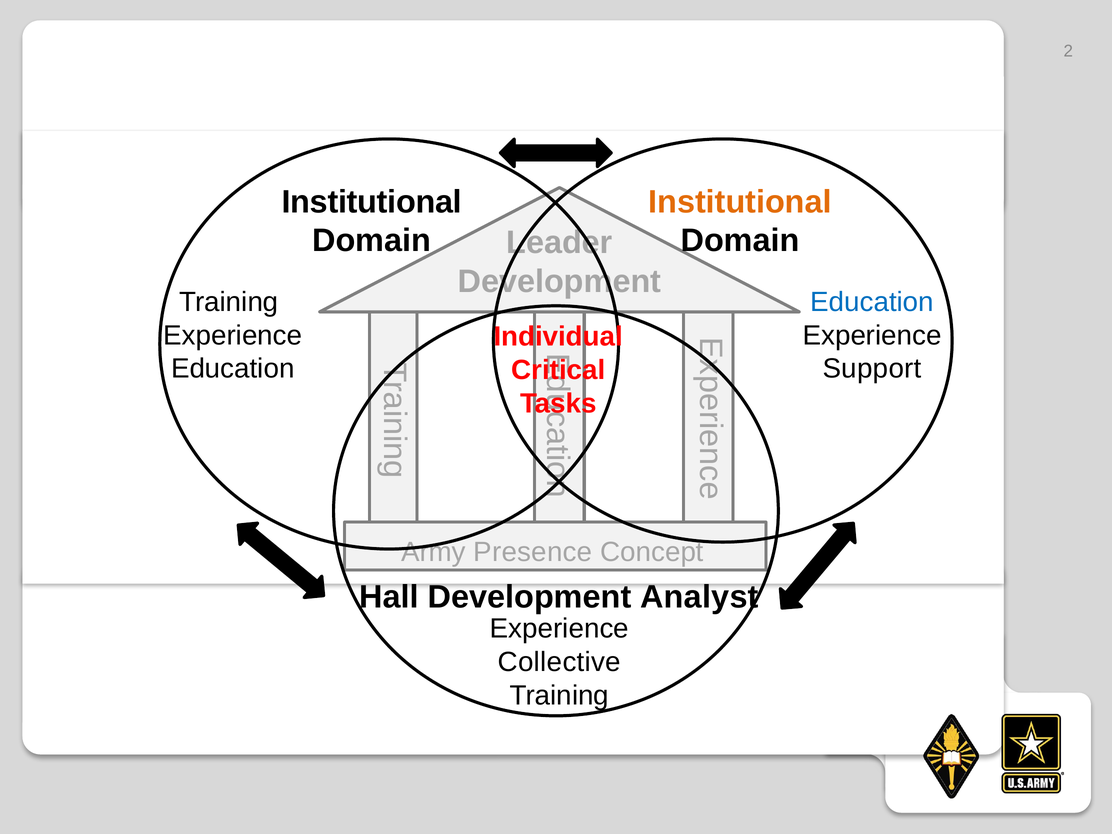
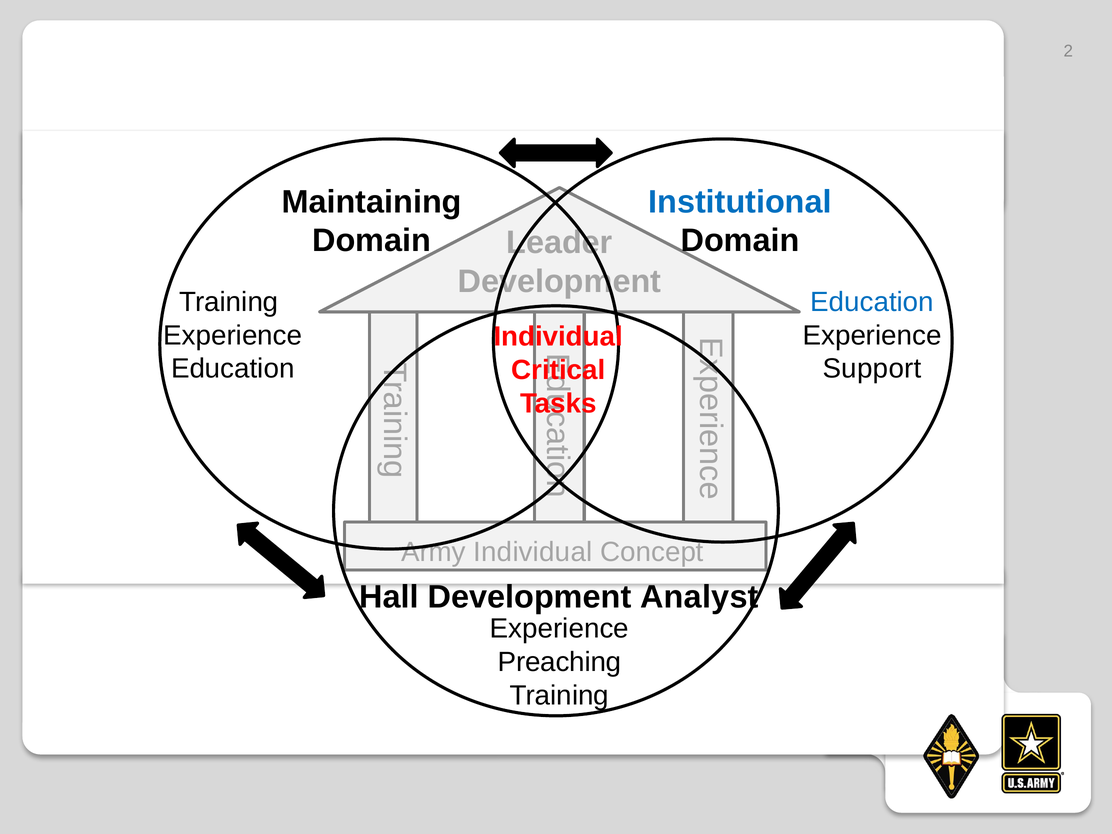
Institutional: Institutional -> Maintaining (372, 202)
Institutional colour: orange -> blue (740, 202)
Army Presence: Presence -> Individual (533, 552)
Collective: Collective -> Preaching (559, 662)
